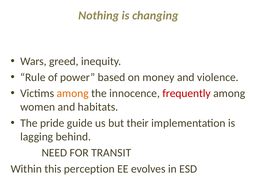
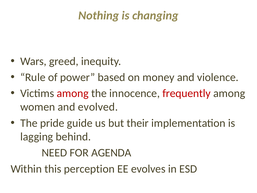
among colour: orange -> red (73, 93)
habitats: habitats -> evolved (98, 107)
TRANSIT: TRANSIT -> AGENDA (111, 153)
